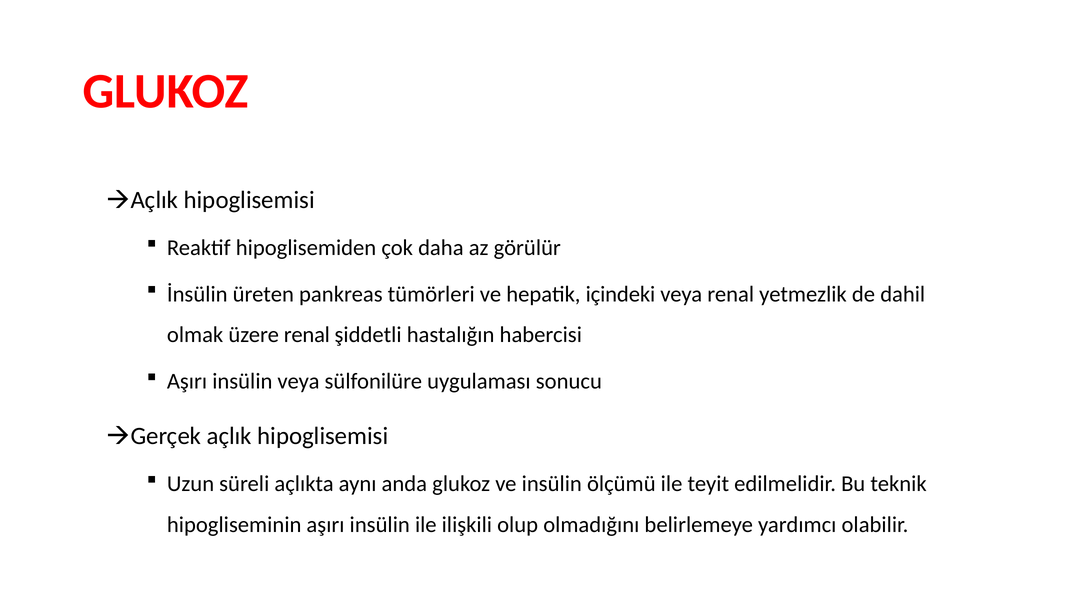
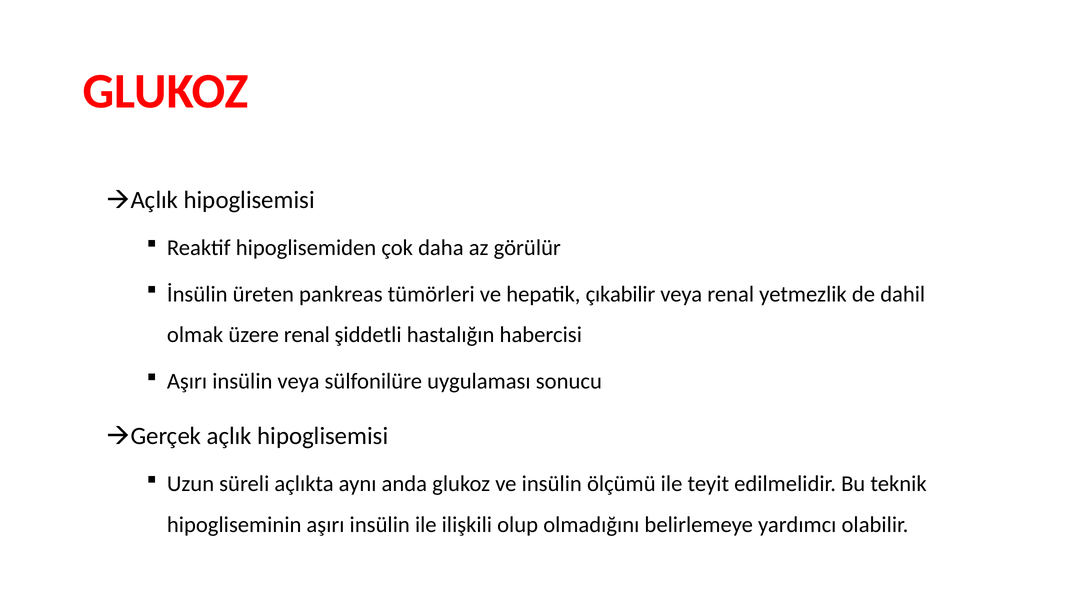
içindeki: içindeki -> çıkabilir (620, 294)
